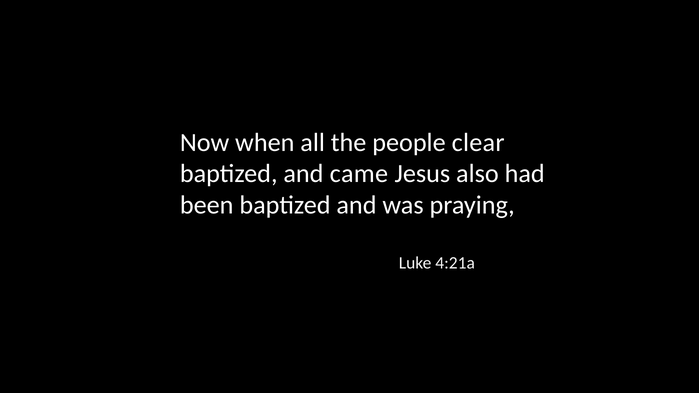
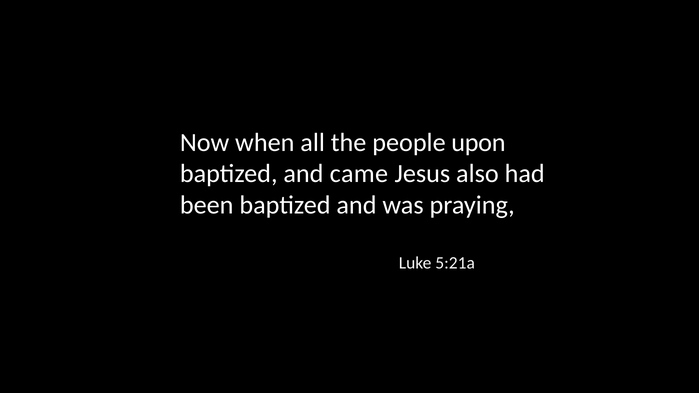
clear: clear -> upon (478, 142)
4:21a: 4:21a -> 5:21a (455, 263)
